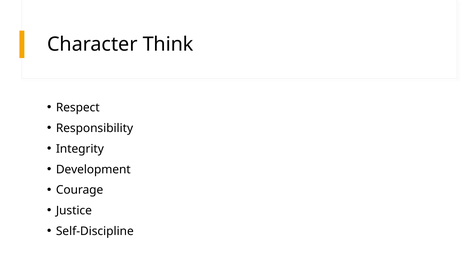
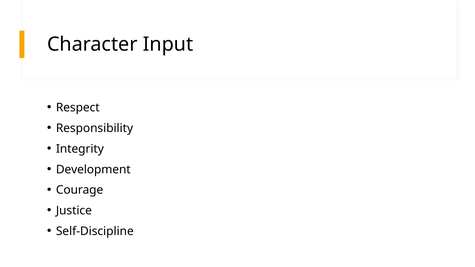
Think: Think -> Input (168, 44)
